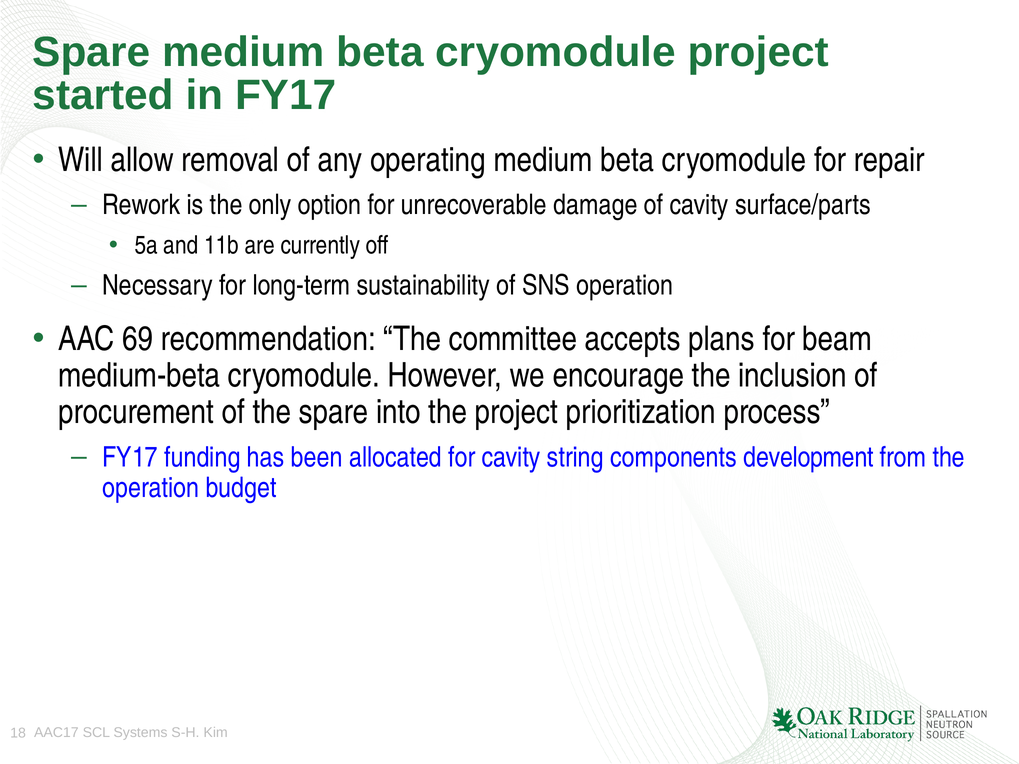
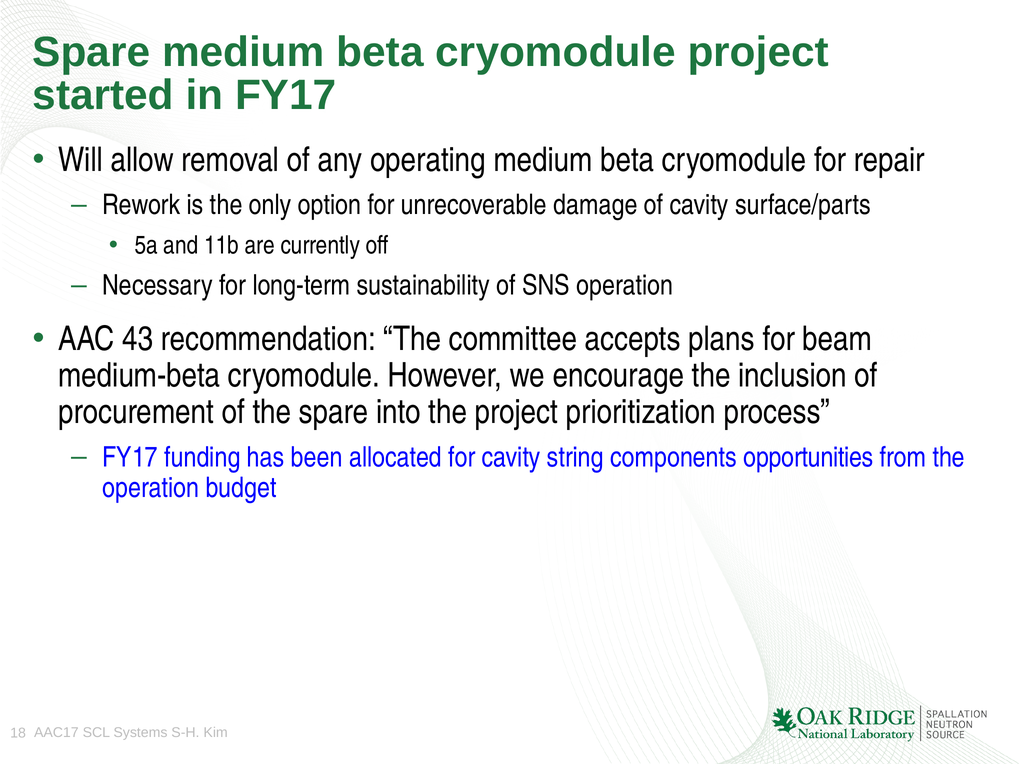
69: 69 -> 43 (138, 339)
development: development -> opportunities (809, 457)
